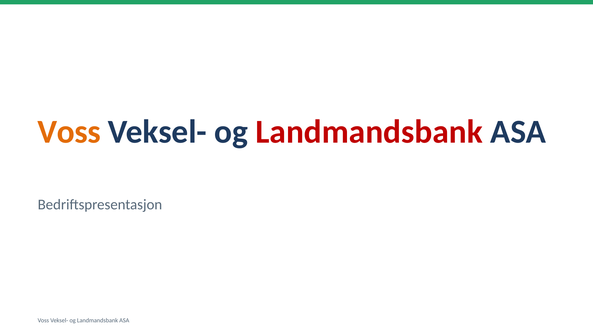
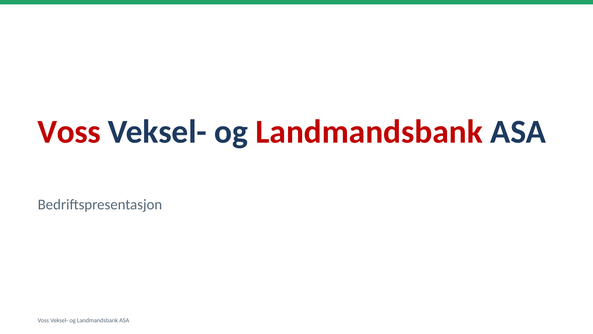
Voss colour: orange -> red (69, 132)
